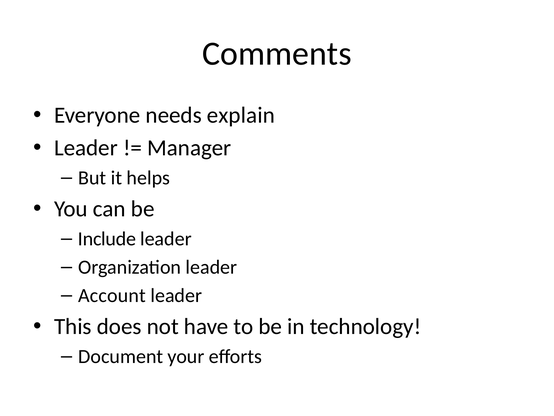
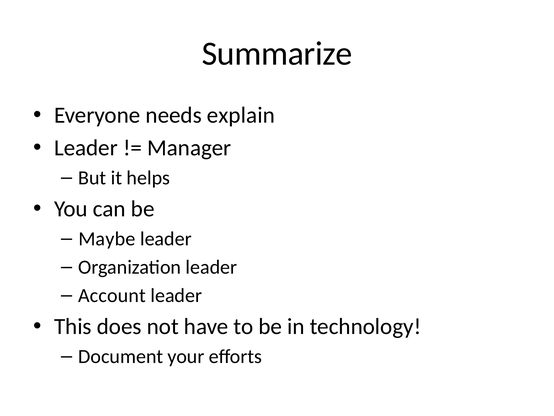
Comments: Comments -> Summarize (277, 54)
Include: Include -> Maybe (107, 239)
